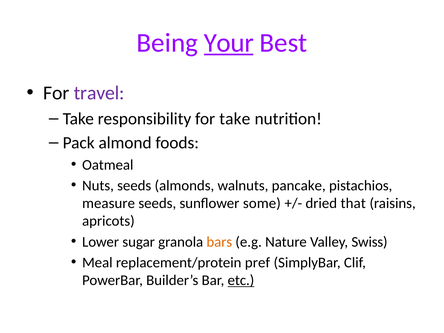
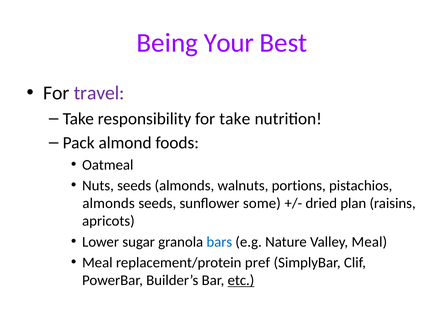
Your underline: present -> none (229, 43)
pancake: pancake -> portions (299, 186)
measure: measure -> almonds (109, 203)
that: that -> plan (353, 203)
bars colour: orange -> blue (219, 242)
Valley Swiss: Swiss -> Meal (369, 242)
